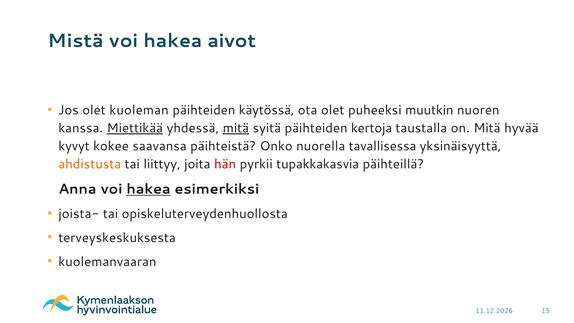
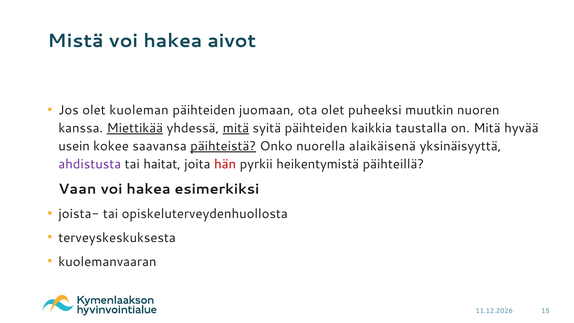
käytössä: käytössä -> juomaan (267, 110)
kertoja: kertoja -> kaikkia (372, 128)
kyvyt: kyvyt -> usein (74, 146)
päihteistä underline: none -> present (223, 146)
tavallisessa: tavallisessa -> alaikäisenä (382, 146)
ahdistusta colour: orange -> purple (90, 164)
liittyy: liittyy -> haitat (162, 164)
tupakkakasvia: tupakkakasvia -> heikentymistä (318, 164)
Anna: Anna -> Vaan (77, 189)
hakea underline: present -> none (149, 189)
